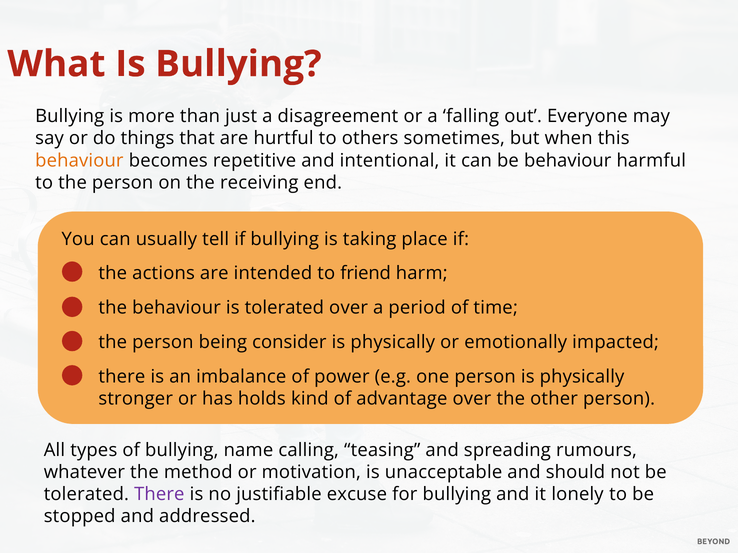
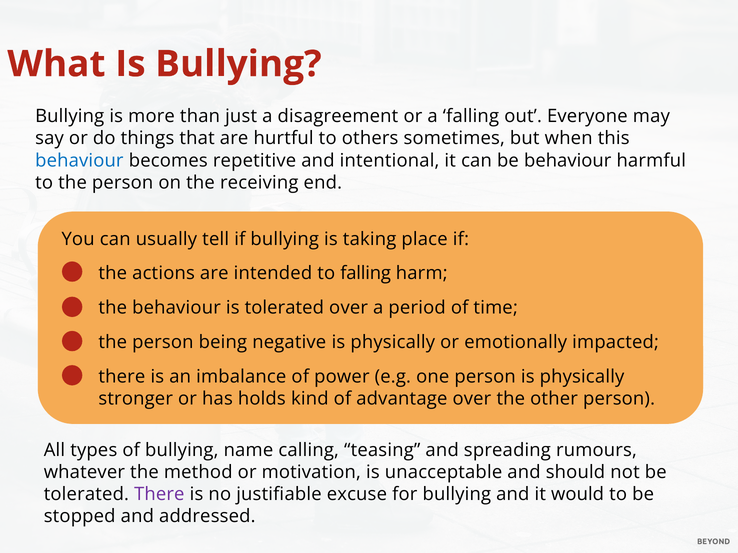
behaviour colour: orange -> blue (79, 161)
to friend: friend -> falling (366, 274)
consider: consider -> negative (289, 342)
lonely: lonely -> would (578, 495)
